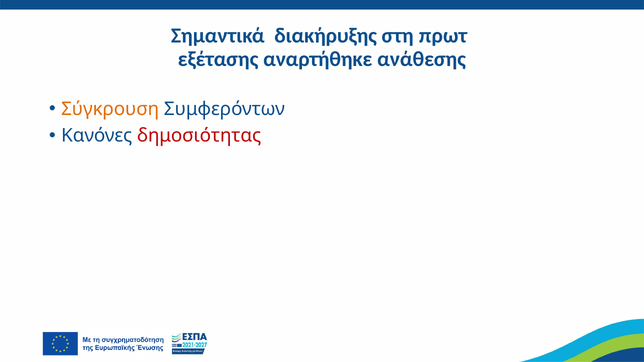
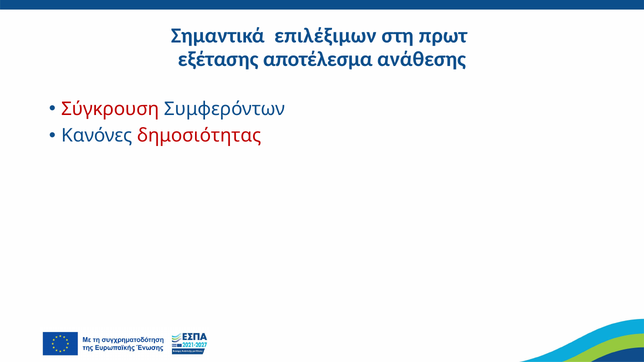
διακήρυξης: διακήρυξης -> επιλέξιμων (325, 36)
αναρτήθηκε: αναρτήθηκε -> αποτέλεσμα (318, 59)
Σύγκρουση colour: orange -> red (110, 109)
